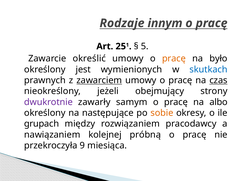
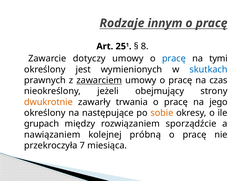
5: 5 -> 8 (145, 46)
określić: określić -> dotyczy (89, 59)
pracę colour: orange -> blue (174, 59)
było: było -> tymi (218, 59)
czas underline: present -> none (218, 81)
dwukrotnie colour: purple -> orange (48, 102)
samym: samym -> trwania (132, 102)
albo: albo -> jego (219, 102)
pracodawcy: pracodawcy -> sporządźcie (191, 124)
9: 9 -> 7 (82, 146)
